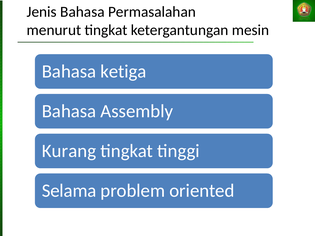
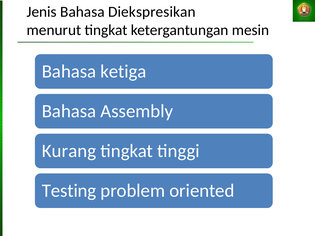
Permasalahan: Permasalahan -> Diekspresikan (152, 12)
Selama: Selama -> Testing (69, 191)
